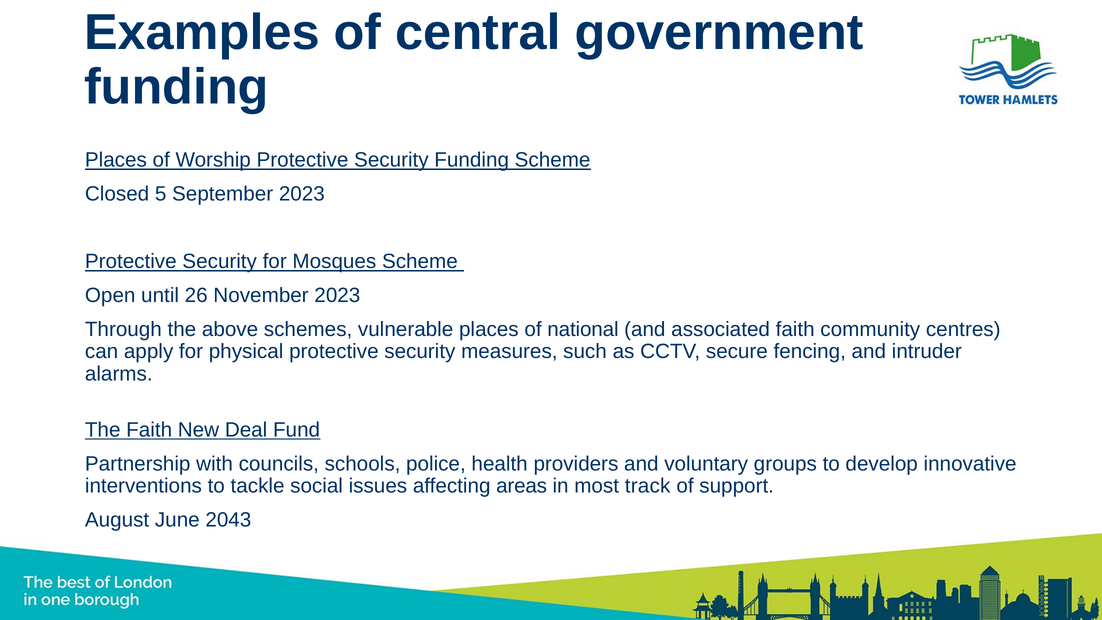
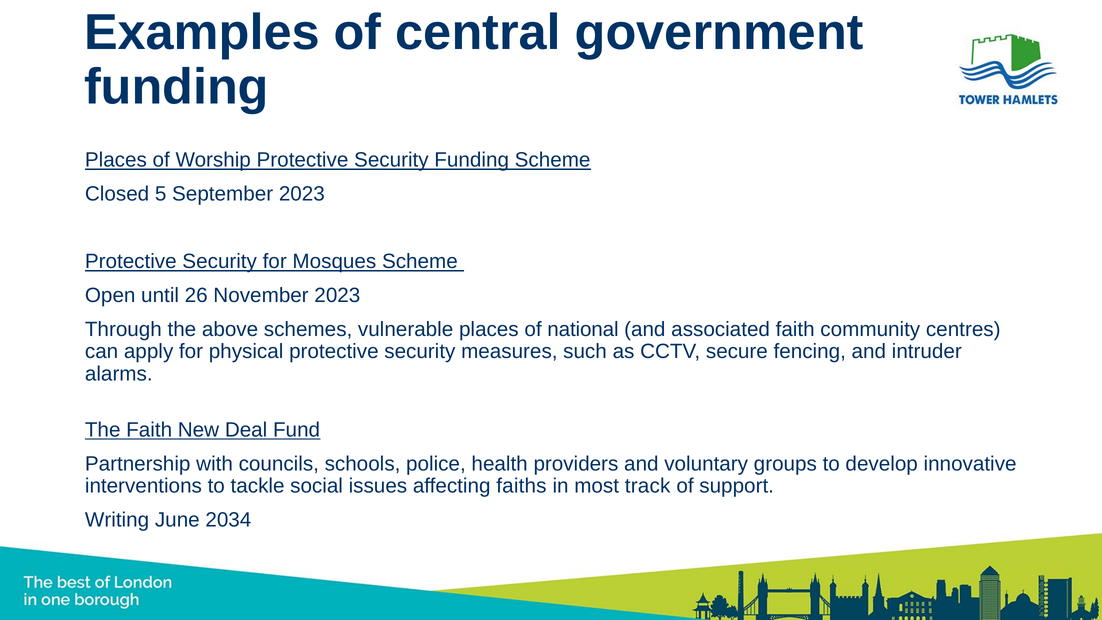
areas: areas -> faiths (521, 486)
August: August -> Writing (117, 520)
2043: 2043 -> 2034 (228, 520)
